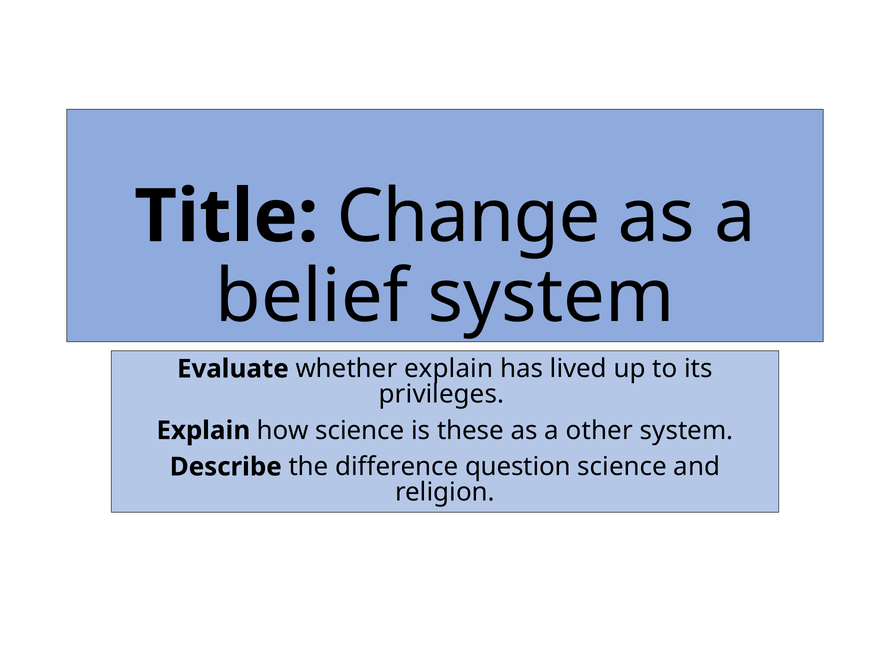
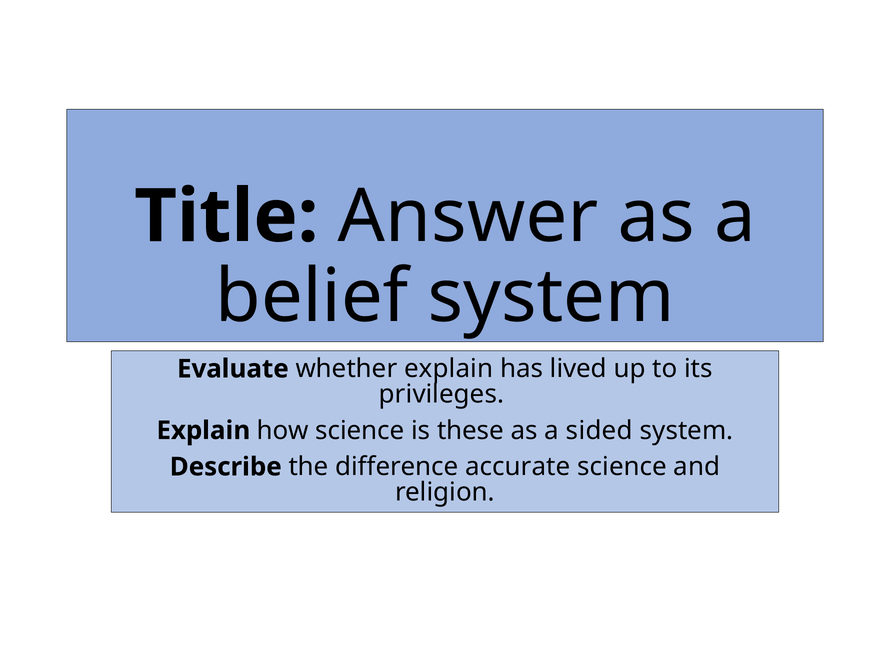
Change: Change -> Answer (468, 217)
other: other -> sided (599, 430)
question: question -> accurate (518, 466)
